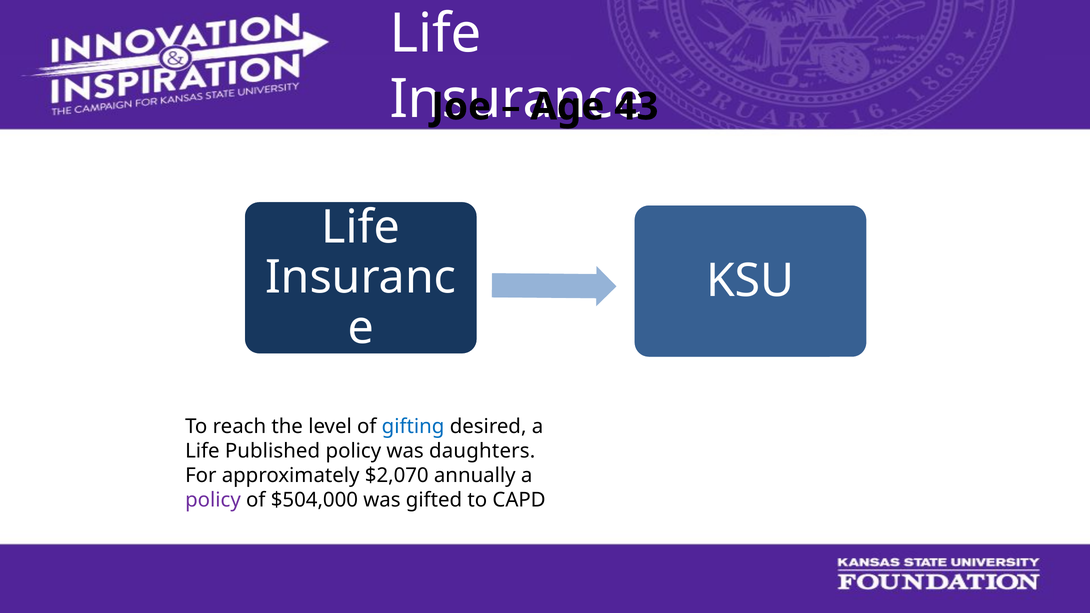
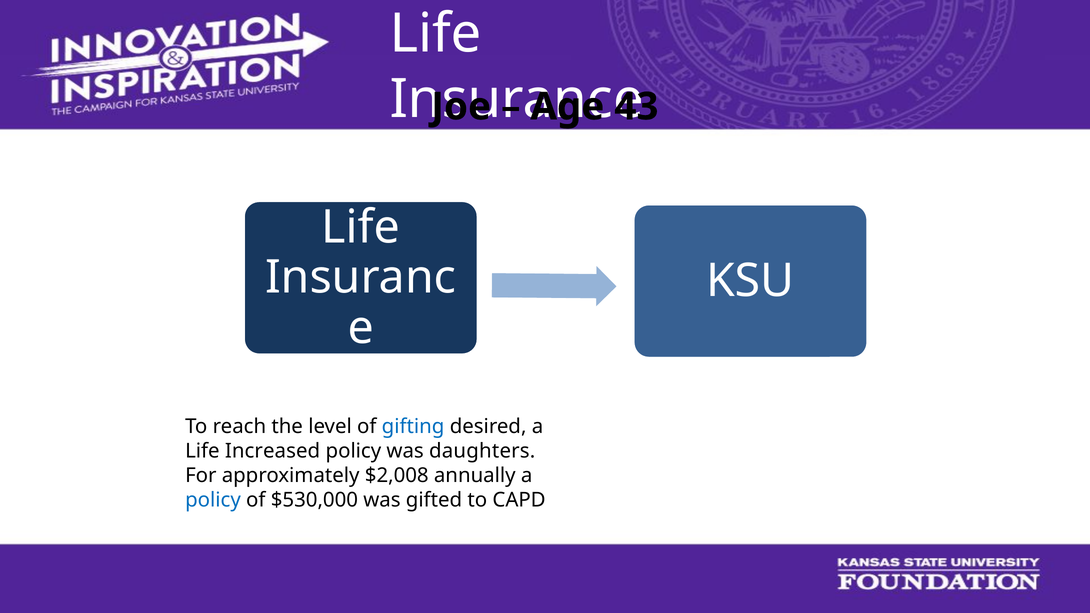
Published: Published -> Increased (273, 451)
$2,070: $2,070 -> $2,008 (397, 475)
policy colour: purple -> blue (213, 500)
$504,000: $504,000 -> $530,000 (314, 500)
